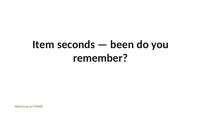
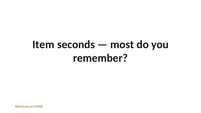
been: been -> most (122, 44)
